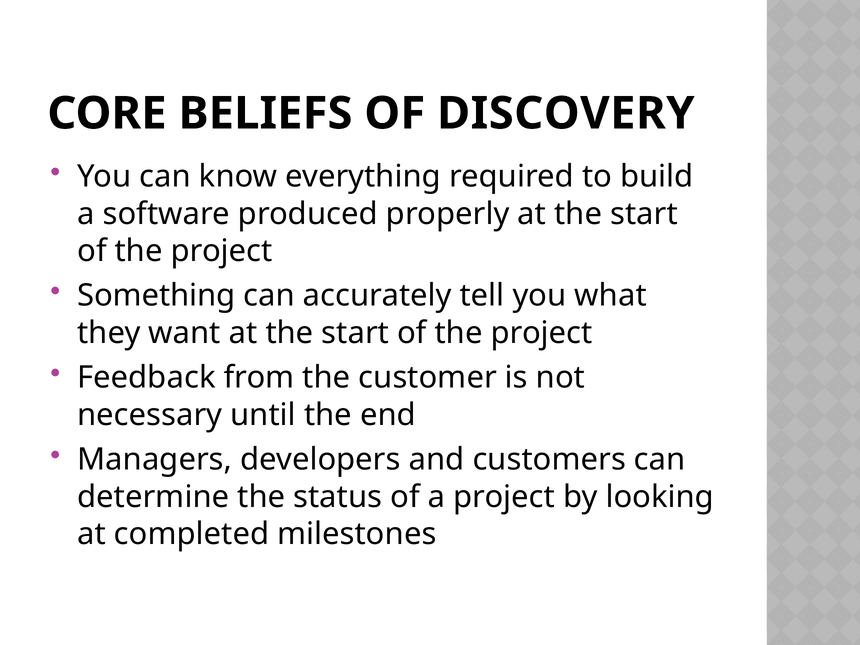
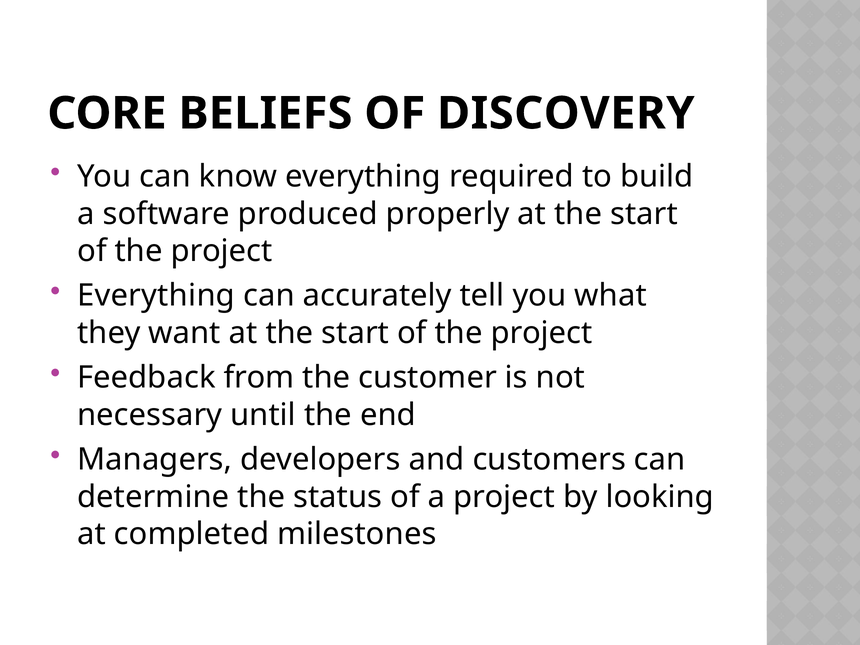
Something: Something -> Everything (156, 296)
